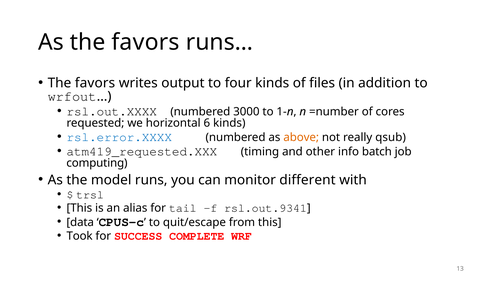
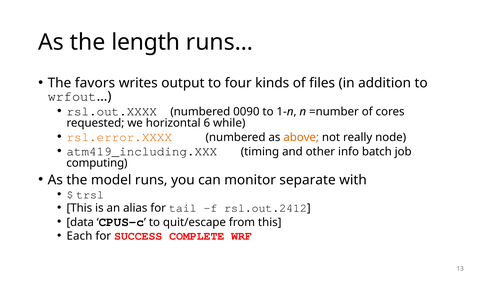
As the favors: favors -> length (146, 42)
3000: 3000 -> 0090 (246, 112)
6 kinds: kinds -> while (229, 123)
rsl.error.XXXX colour: blue -> orange (119, 137)
qsub: qsub -> node (391, 137)
atm419_requested.XXX: atm419_requested.XXX -> atm419_including.XXX (142, 152)
different: different -> separate (308, 180)
rsl.out.9341: rsl.out.9341 -> rsl.out.2412 (266, 208)
Took: Took -> Each (79, 236)
